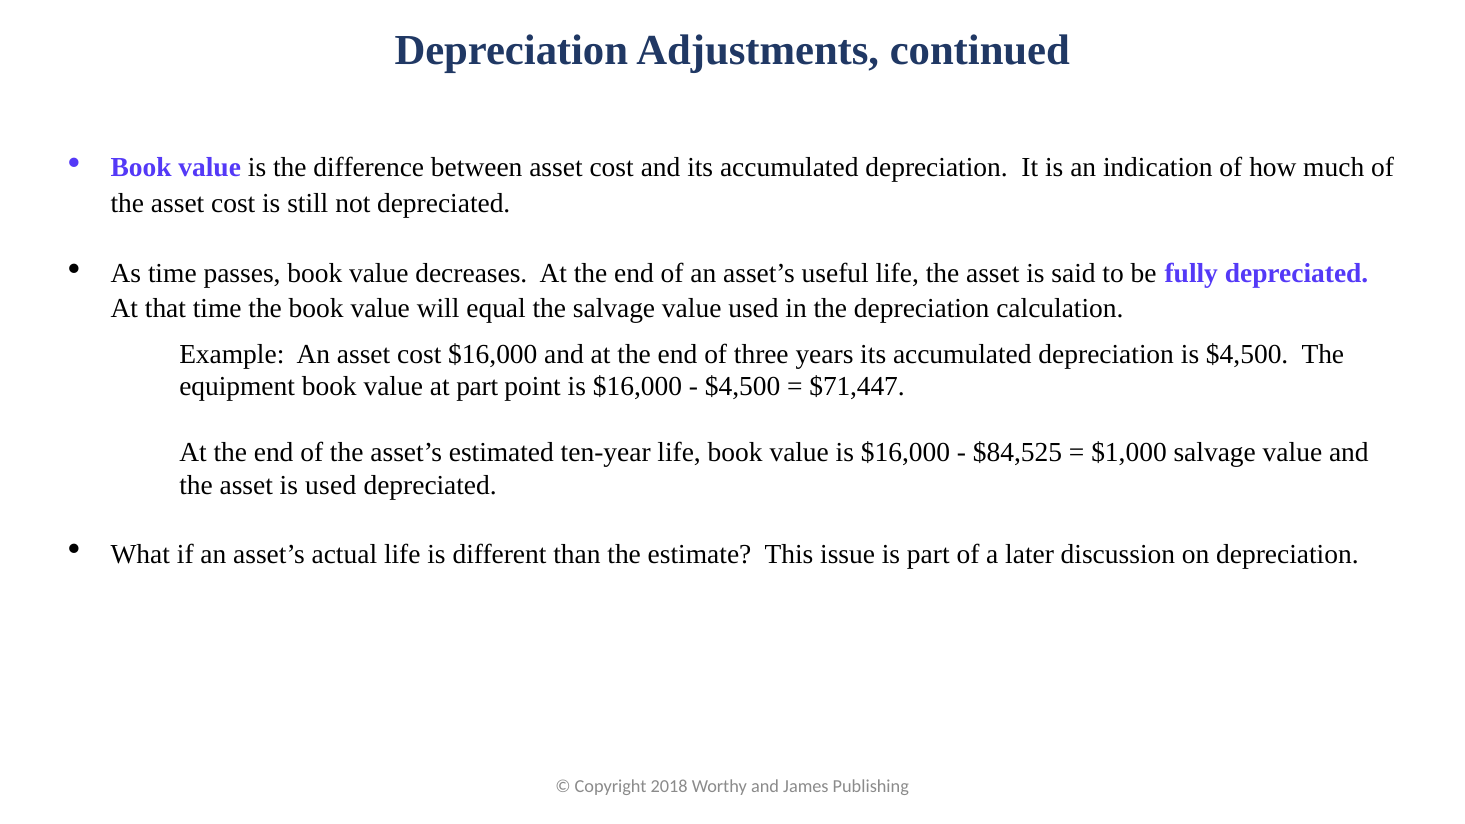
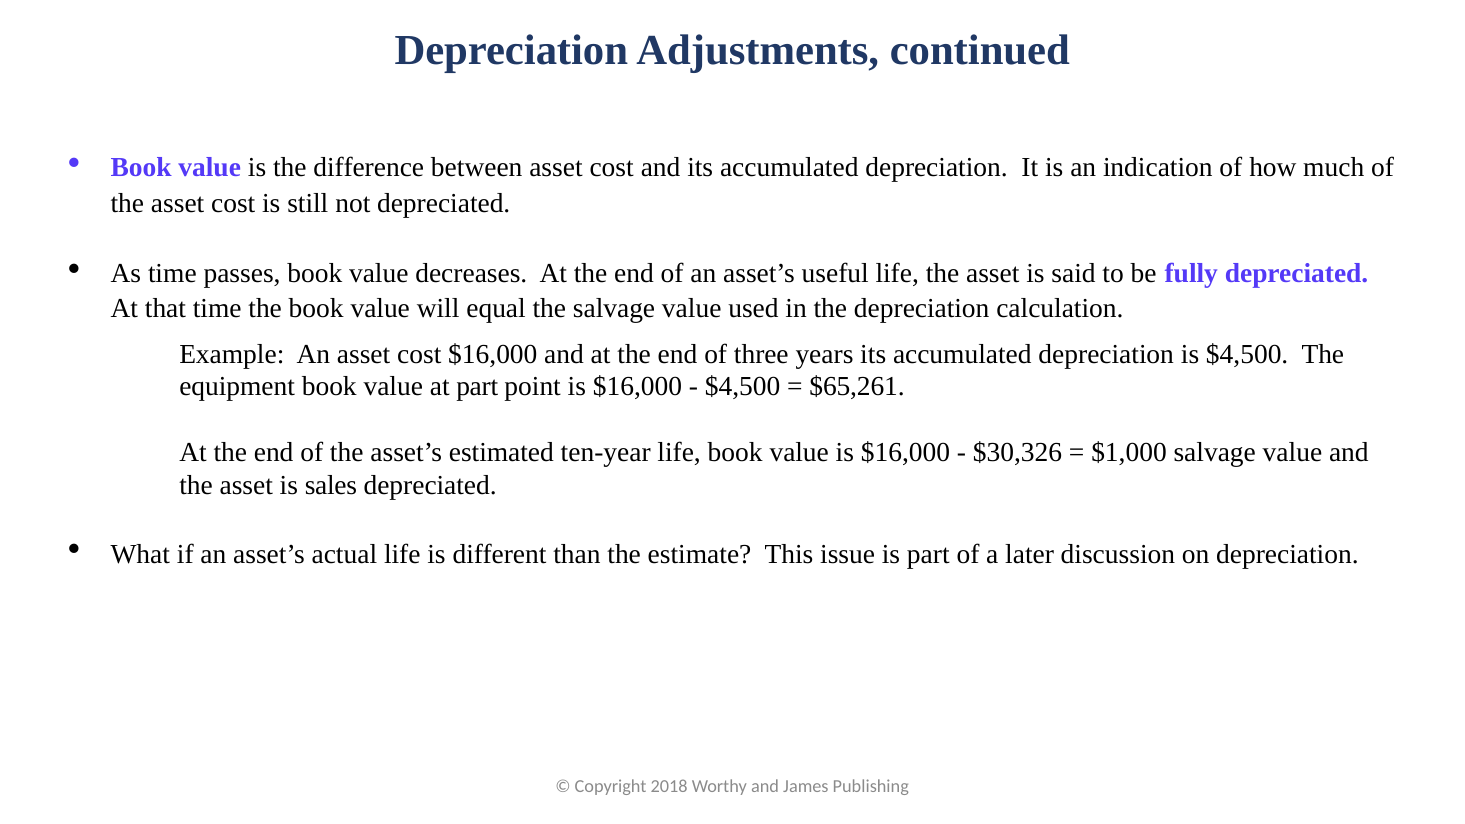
$71,447: $71,447 -> $65,261 (857, 387)
$84,525: $84,525 -> $30,326 (1017, 453)
is used: used -> sales (331, 486)
